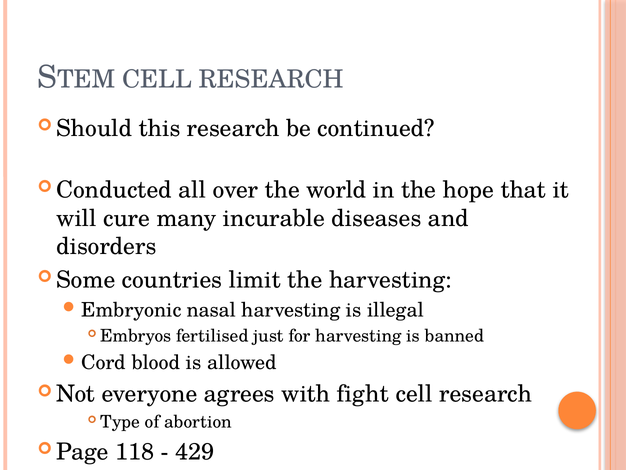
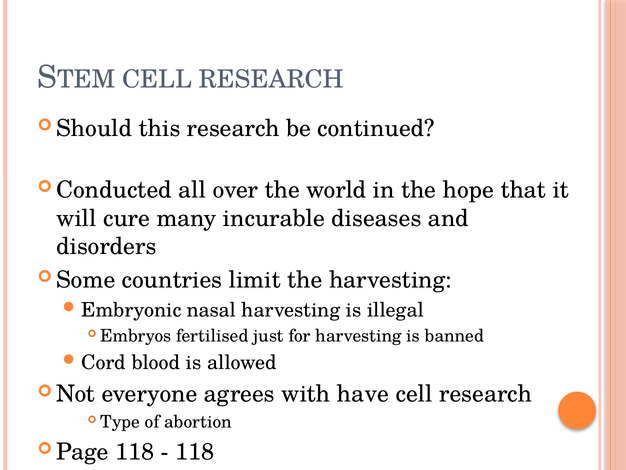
fight: fight -> have (363, 394)
429: 429 -> 118 (195, 452)
